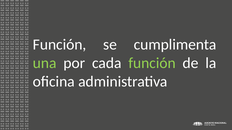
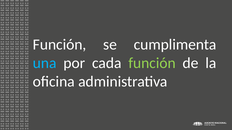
una colour: light green -> light blue (45, 63)
